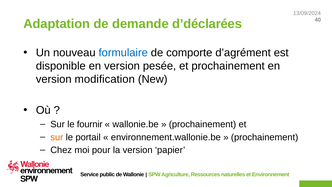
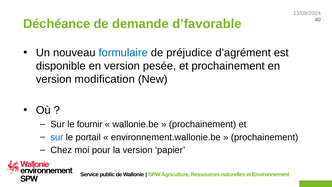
Adaptation: Adaptation -> Déchéance (57, 24)
d’déclarées: d’déclarées -> d’favorable (207, 24)
comporte: comporte -> préjudice (189, 53)
sur colour: orange -> blue (57, 137)
